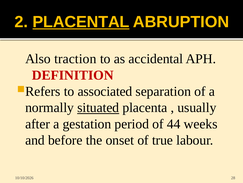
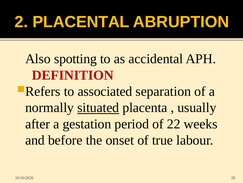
PLACENTAL underline: present -> none (81, 22)
traction: traction -> spotting (75, 59)
44: 44 -> 22 (174, 123)
